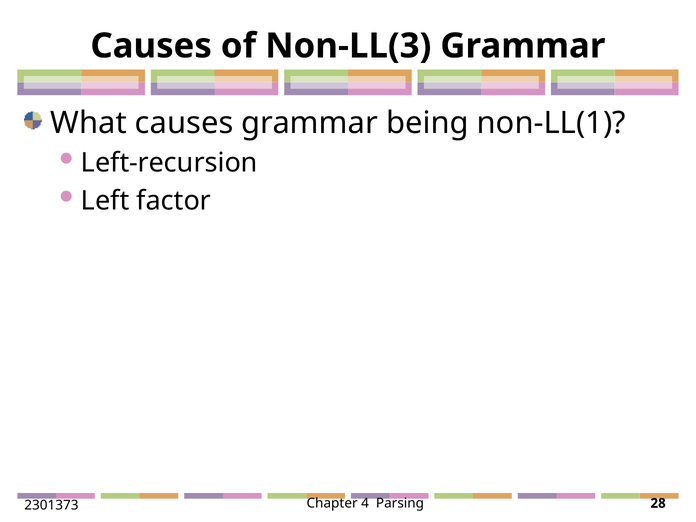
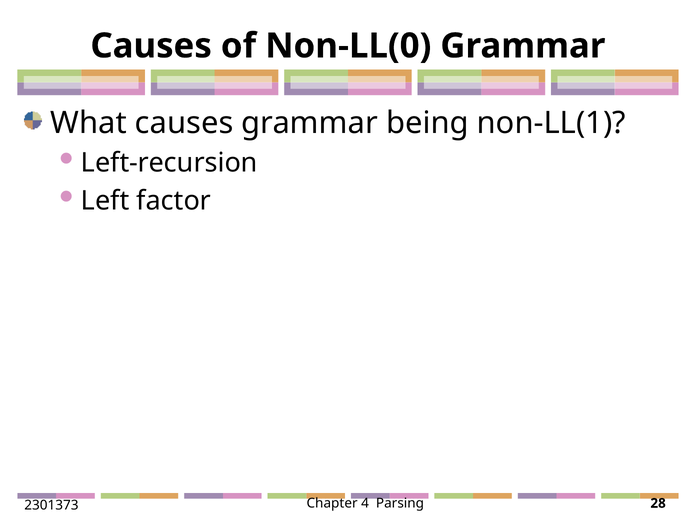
Non-LL(3: Non-LL(3 -> Non-LL(0 (348, 46)
